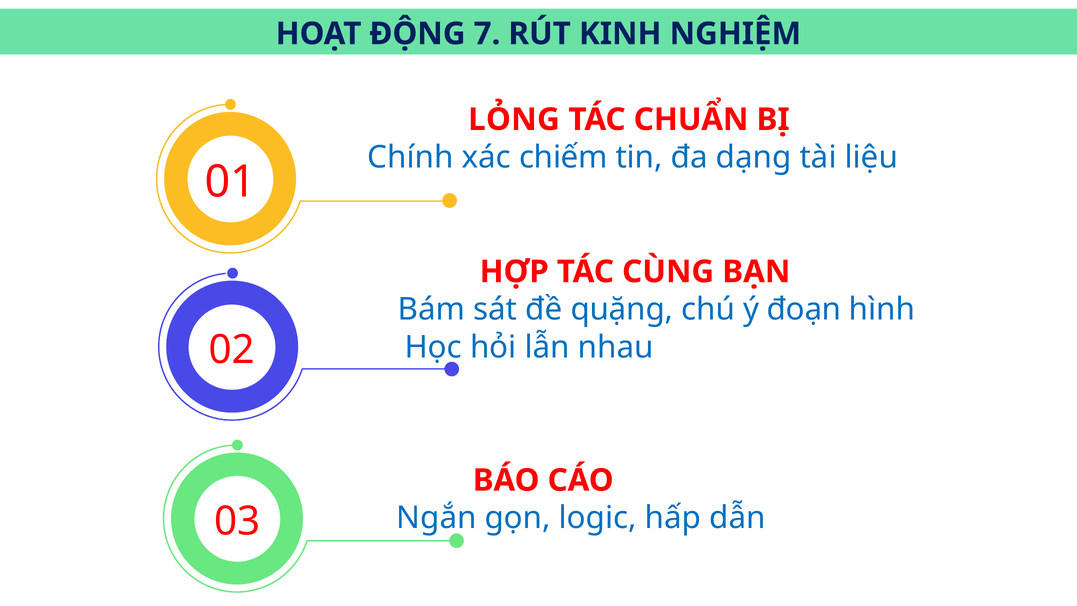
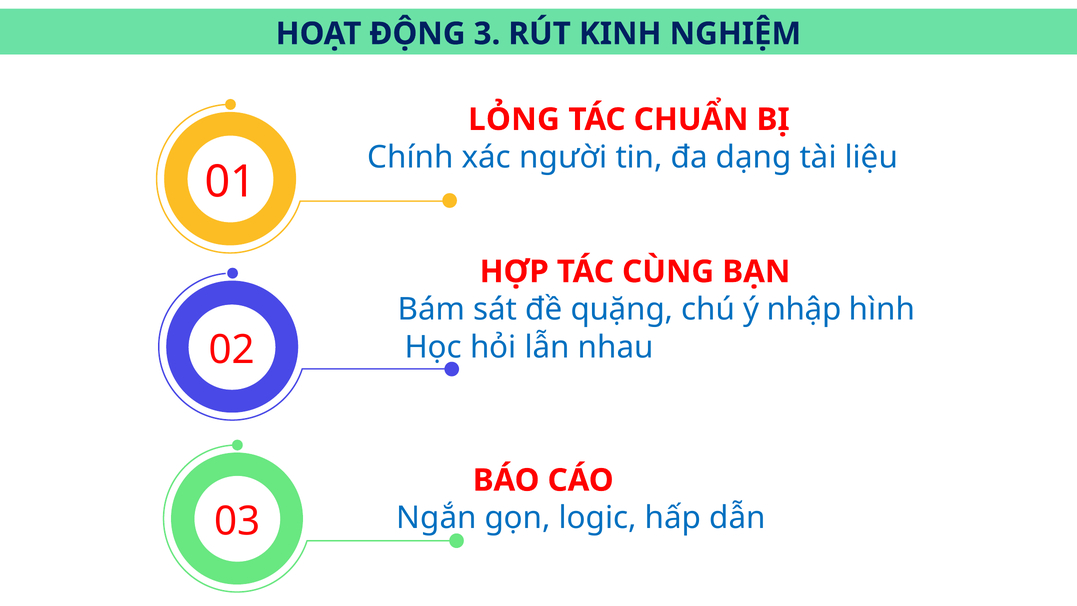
7: 7 -> 3 (487, 34)
chiếm: chiếm -> người (563, 157)
đoạn: đoạn -> nhập (804, 309)
